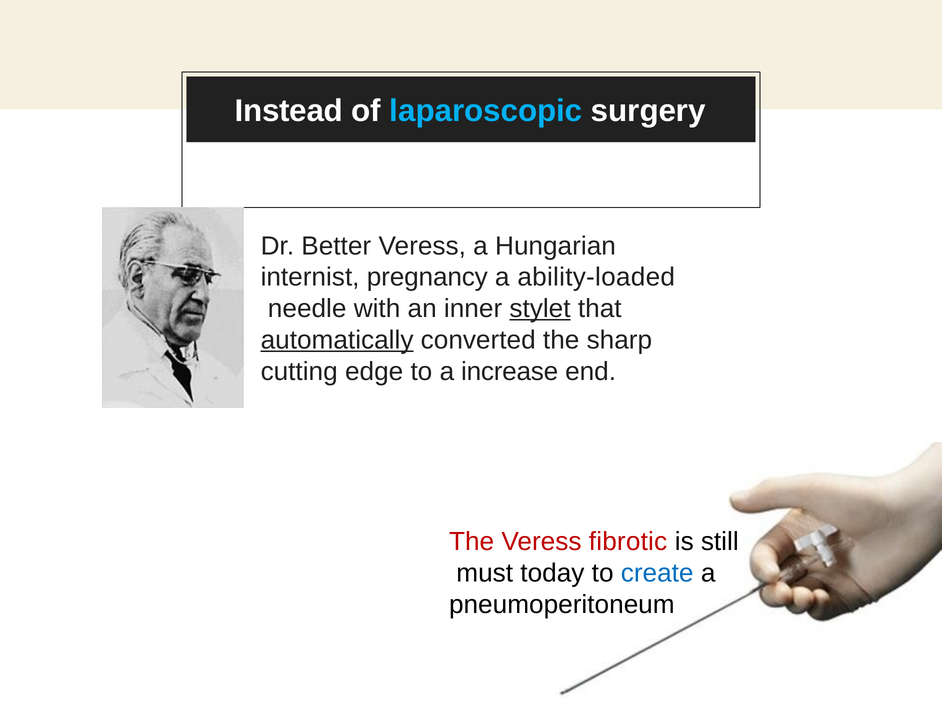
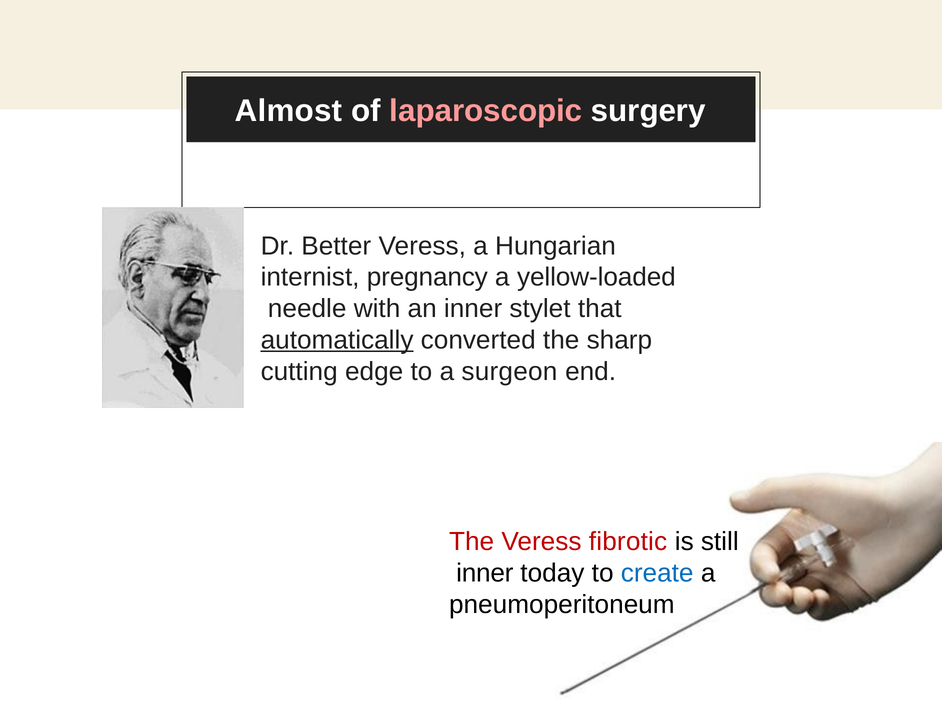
Instead: Instead -> Almost (289, 111)
laparoscopic colour: light blue -> pink (486, 111)
ability-loaded: ability-loaded -> yellow-loaded (596, 277)
stylet underline: present -> none (540, 309)
increase: increase -> surgeon (509, 372)
must: must -> inner (485, 574)
